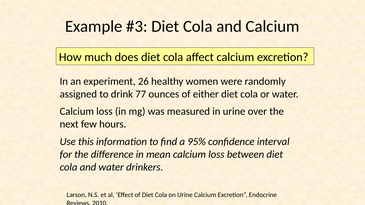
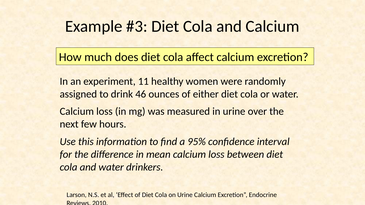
26: 26 -> 11 (143, 81)
77: 77 -> 46 (141, 94)
